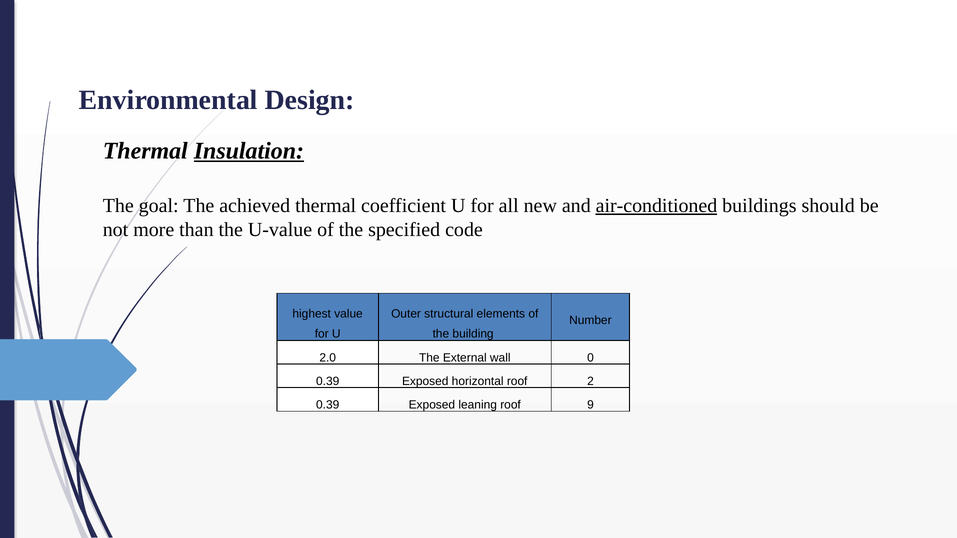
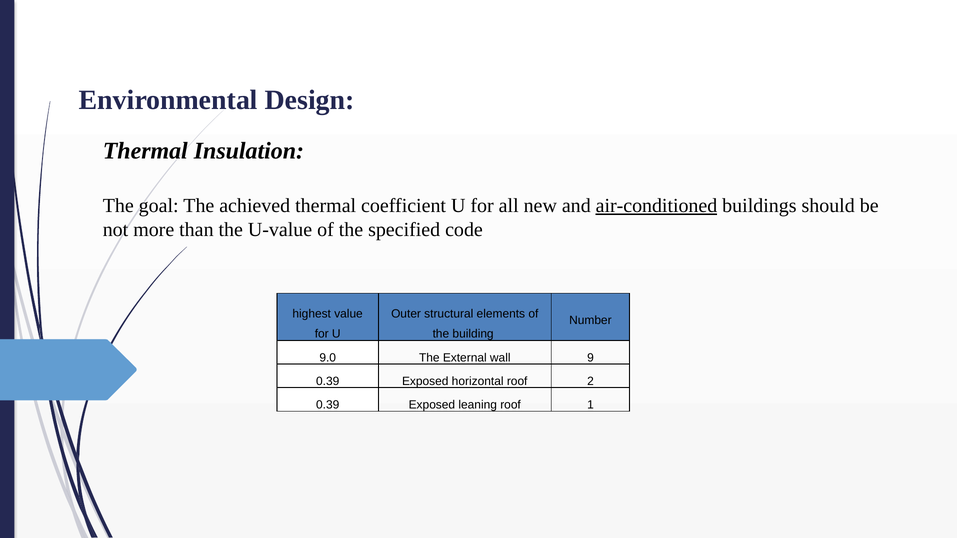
Insulation underline: present -> none (249, 151)
2.0: 2.0 -> 9.0 (328, 358)
0: 0 -> 9 (590, 358)
9: 9 -> 1 (590, 405)
